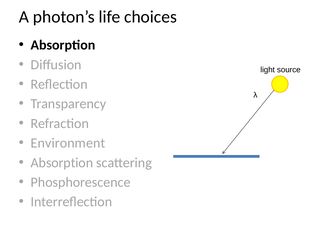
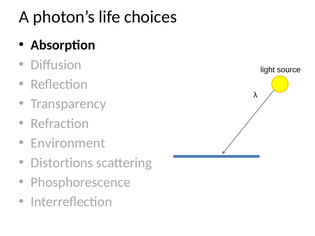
Absorption: Absorption -> Distortions (62, 163)
